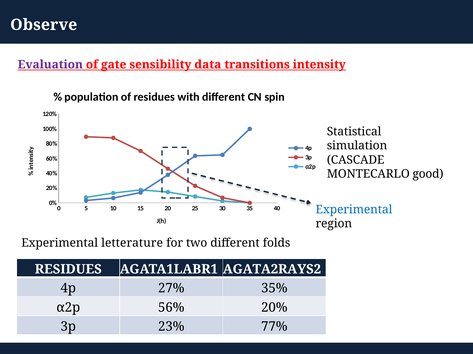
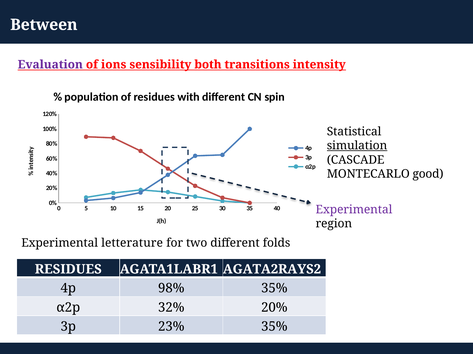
Observe: Observe -> Between (44, 25)
gate: gate -> ions (114, 65)
data: data -> both (208, 65)
simulation underline: none -> present (357, 146)
Experimental colour: blue -> purple (354, 210)
27%: 27% -> 98% (171, 289)
56%: 56% -> 32% (171, 308)
23% 77%: 77% -> 35% (274, 327)
